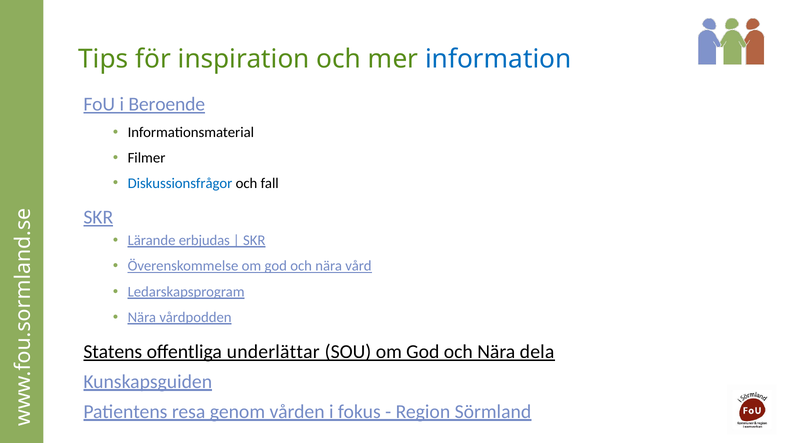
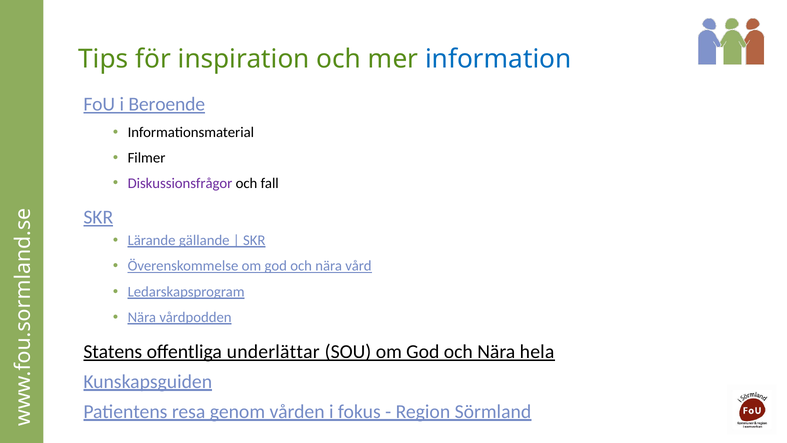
Diskussionsfrågor colour: blue -> purple (180, 183)
erbjudas: erbjudas -> gällande (204, 240)
dela: dela -> hela (537, 352)
